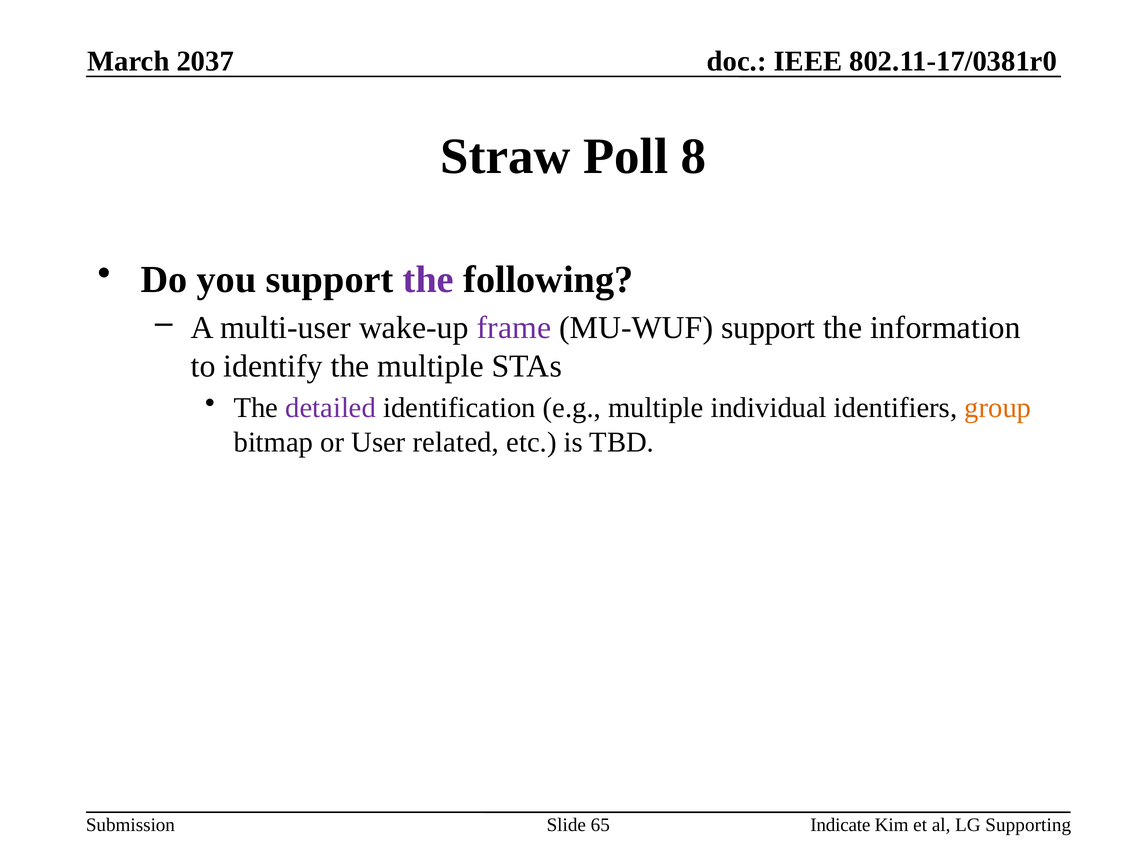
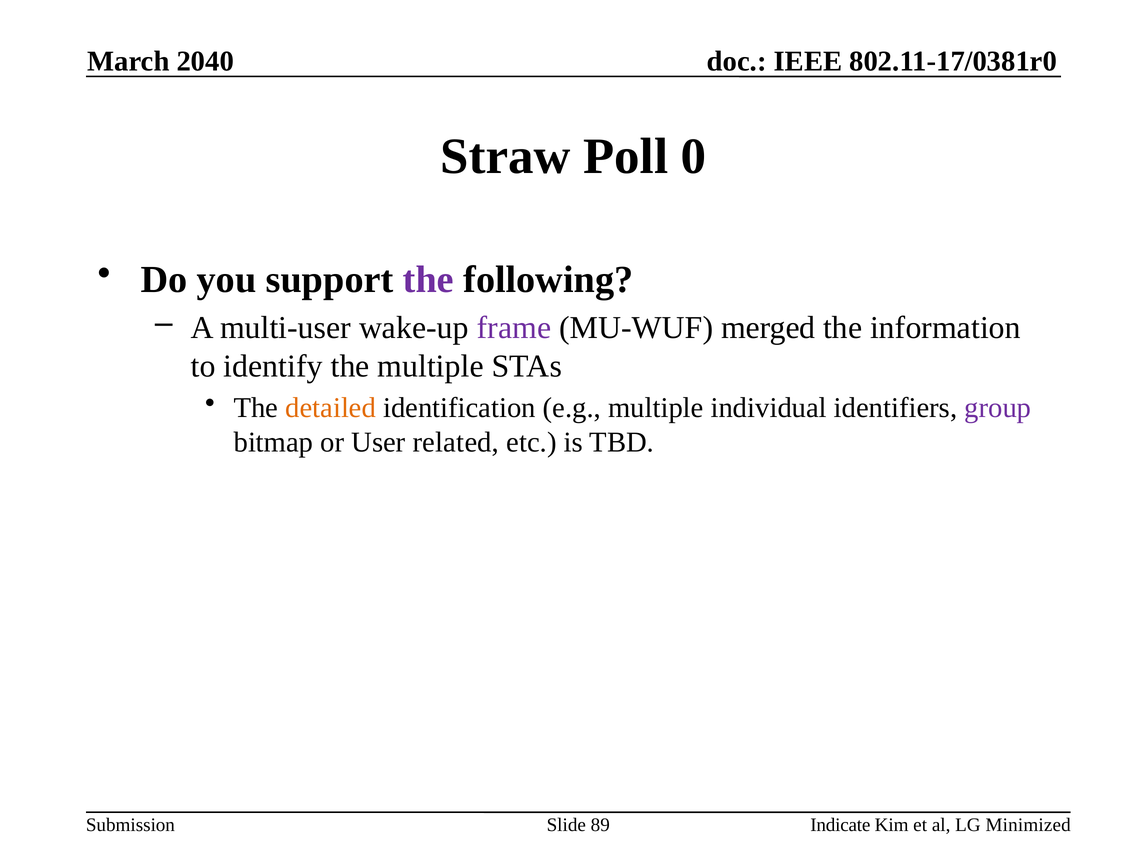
2037: 2037 -> 2040 (205, 61)
8: 8 -> 0 (694, 156)
MU-WUF support: support -> merged (768, 328)
detailed colour: purple -> orange (331, 408)
group colour: orange -> purple (998, 408)
65: 65 -> 89 (600, 825)
Supporting: Supporting -> Minimized (1028, 825)
